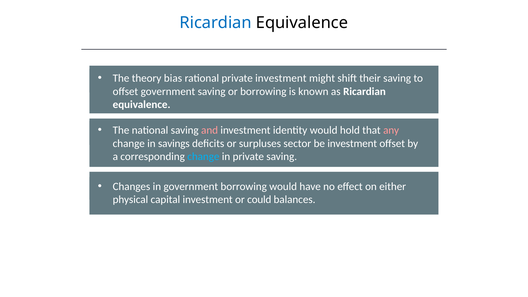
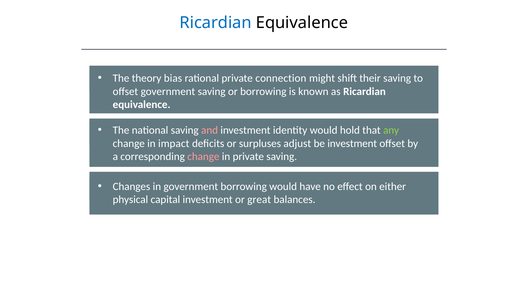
private investment: investment -> connection (281, 78)
any colour: pink -> light green (391, 130)
in savings: savings -> impact (174, 143)
sector: sector -> adjust (297, 143)
change colour: light blue -> pink (203, 157)
could: could -> great (259, 200)
